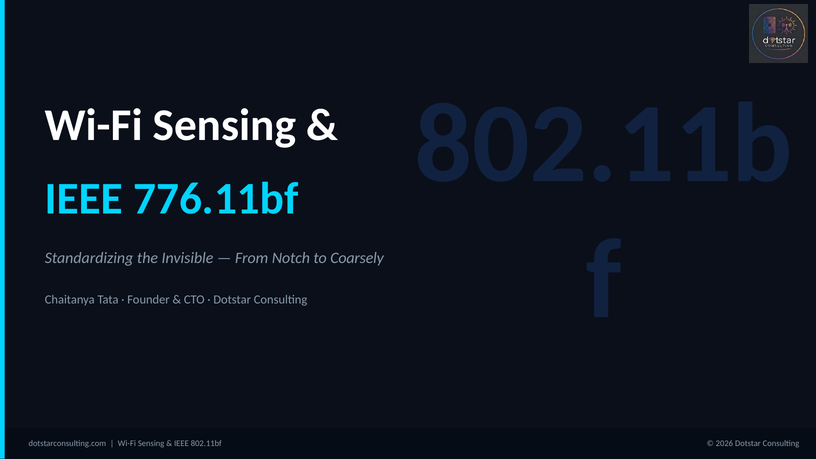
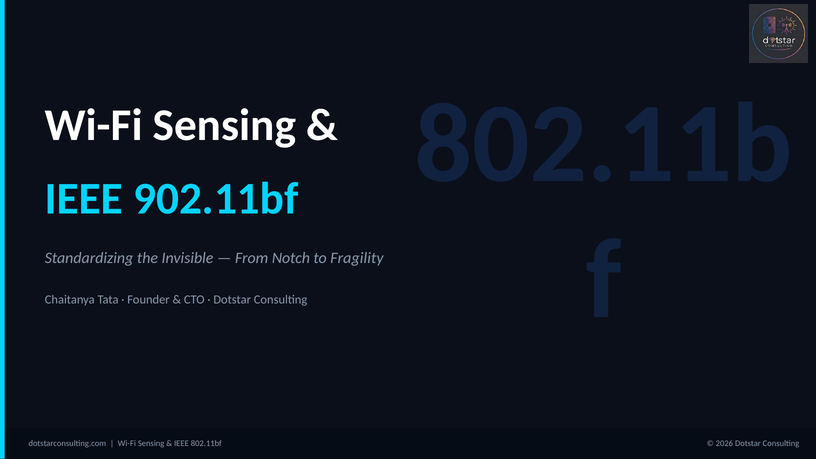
776.11bf: 776.11bf -> 902.11bf (216, 199)
Coarsely: Coarsely -> Fragility (357, 258)
